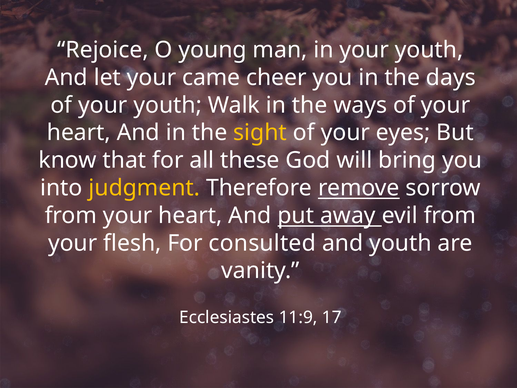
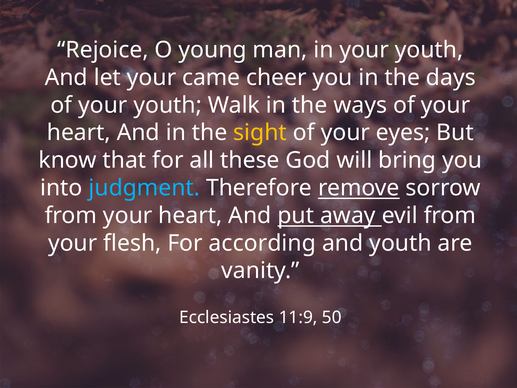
judgment colour: yellow -> light blue (144, 188)
consulted: consulted -> according (262, 243)
17: 17 -> 50 (332, 317)
